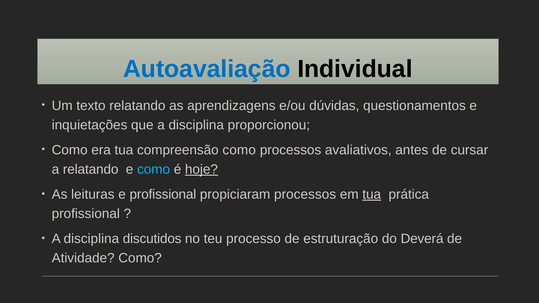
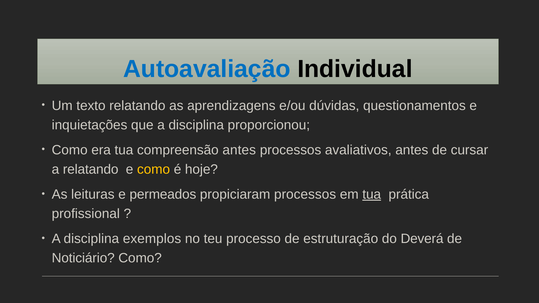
compreensão como: como -> antes (239, 150)
como colour: light blue -> yellow (154, 169)
hoje underline: present -> none (201, 169)
e profissional: profissional -> permeados (163, 194)
discutidos: discutidos -> exemplos (152, 239)
Atividade: Atividade -> Noticiário (83, 258)
